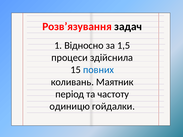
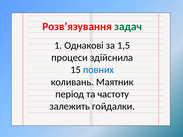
задач colour: black -> green (128, 27)
Відносно: Відносно -> Однакові (84, 46)
одиницю: одиницю -> залежить (70, 107)
